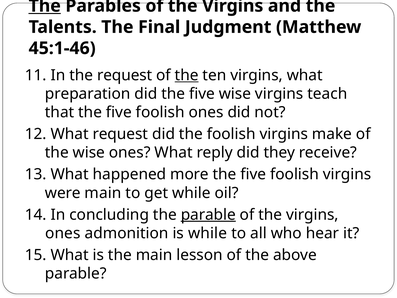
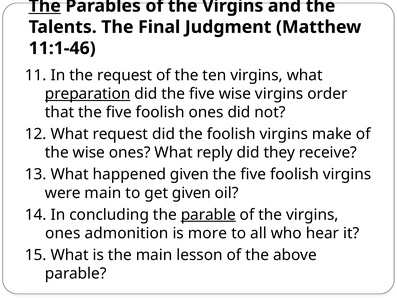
45:1-46: 45:1-46 -> 11:1-46 (62, 48)
the underline: present -> none (187, 75)
preparation underline: none -> present (88, 94)
teach: teach -> order (327, 94)
happened more: more -> given (189, 174)
get while: while -> given (191, 193)
is while: while -> more (208, 233)
